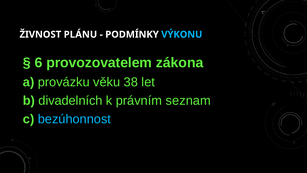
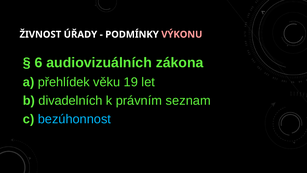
PLÁNU: PLÁNU -> ÚŘADY (80, 34)
VÝKONU colour: light blue -> pink (182, 34)
provozovatelem: provozovatelem -> audiovizuálních (99, 63)
provázku: provázku -> přehlídek (64, 82)
38: 38 -> 19 (131, 82)
